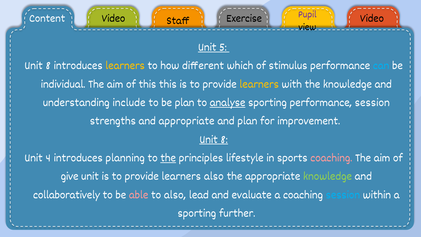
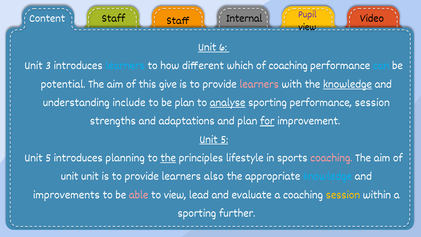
Content Video: Video -> Staff (113, 18)
Exercise: Exercise -> Internal (244, 18)
5: 5 -> 6 (223, 47)
8: 8 -> 3 (48, 65)
learners colour: yellow -> light blue (125, 65)
of stimulus: stimulus -> coaching (288, 65)
individual: individual -> potential (63, 84)
this this: this -> give (168, 84)
learners colour: yellow -> pink (259, 84)
knowledge underline: none -> present (347, 84)
and appropriate: appropriate -> adaptations (187, 120)
for underline: none -> present (267, 120)
8: 8 -> 5 (224, 139)
4: 4 -> 5 (48, 157)
give: give -> unit (70, 176)
knowledge colour: light green -> light blue (328, 176)
collaboratively: collaboratively -> improvements (66, 194)
to also: also -> view (175, 194)
session colour: light blue -> yellow (343, 194)
